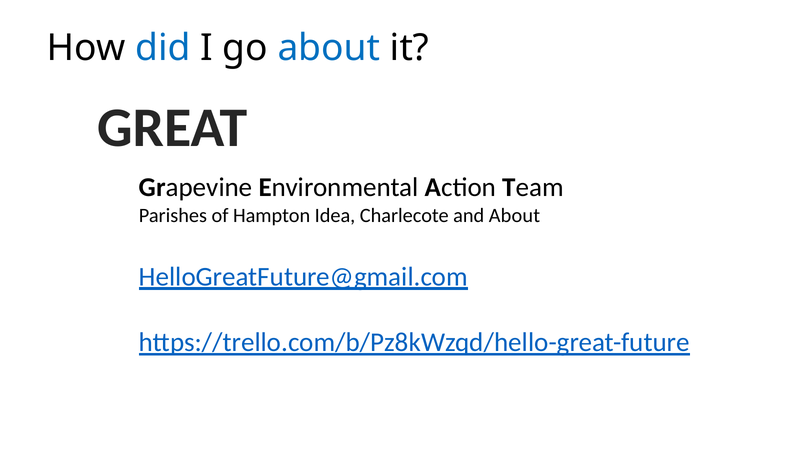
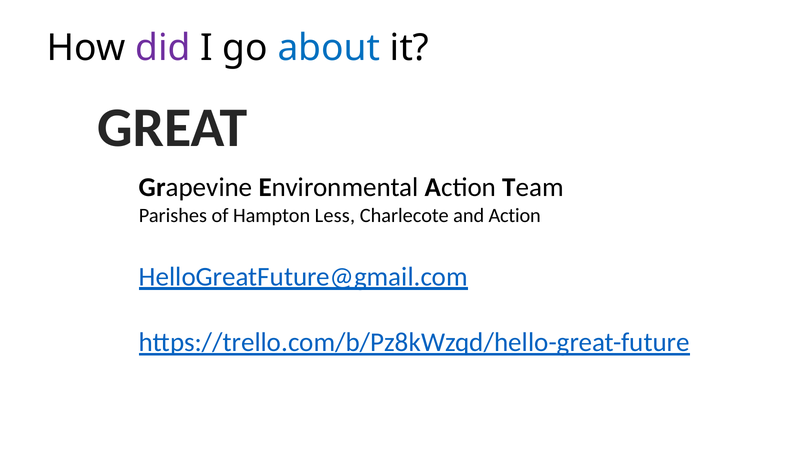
did colour: blue -> purple (163, 48)
Idea: Idea -> Less (335, 215)
and About: About -> Action (515, 215)
